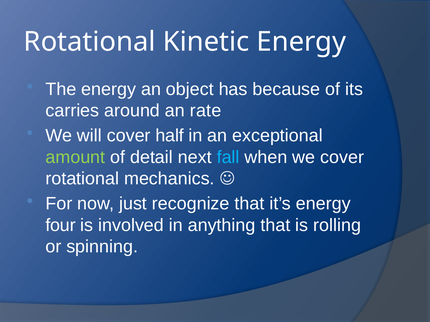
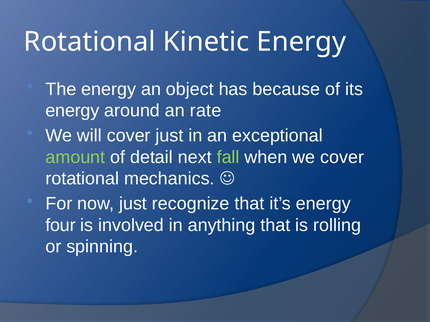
carries: carries -> energy (72, 111)
cover half: half -> just (170, 136)
fall colour: light blue -> light green (228, 157)
